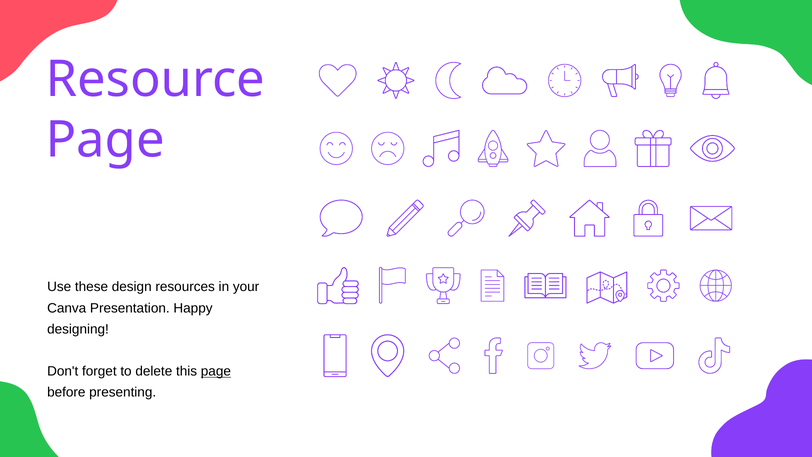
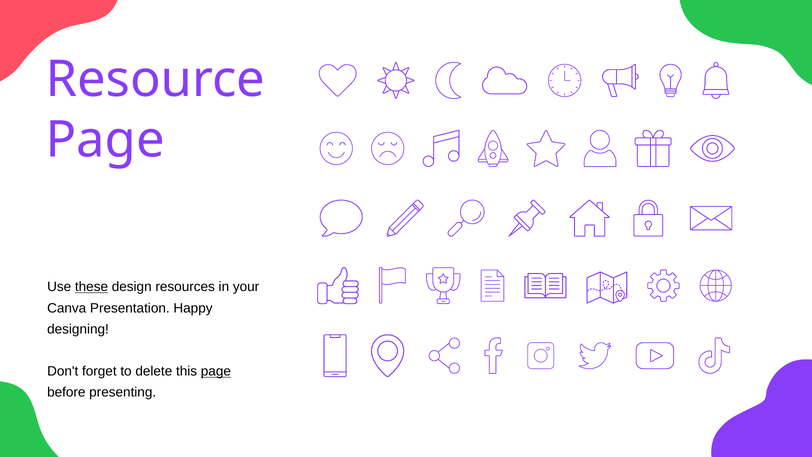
these underline: none -> present (92, 287)
